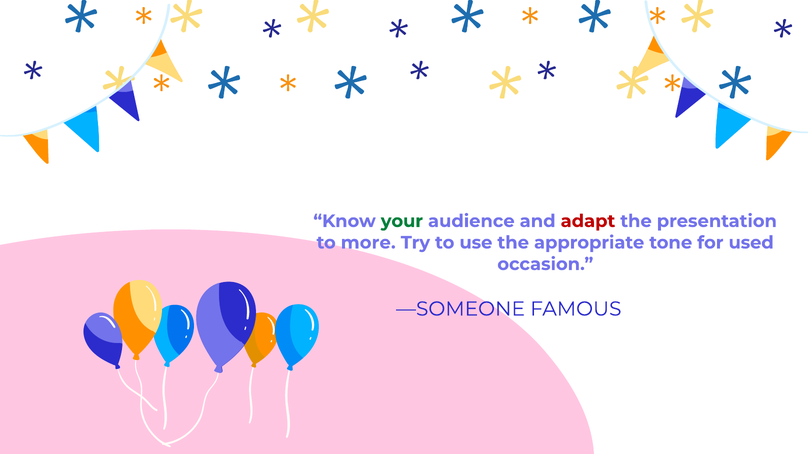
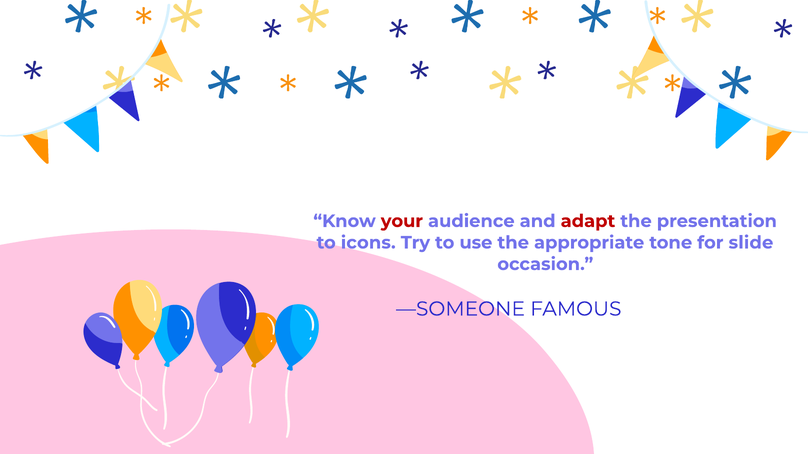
your colour: green -> red (402, 221)
more: more -> icons (368, 243)
used: used -> slide (751, 243)
